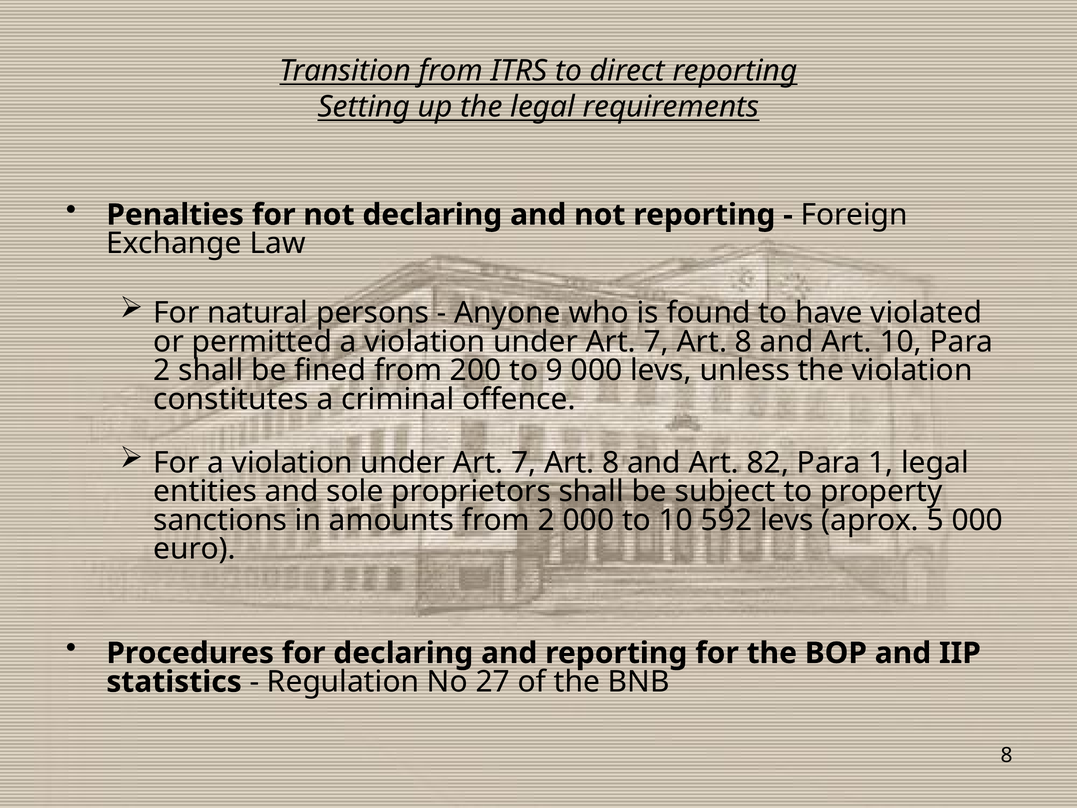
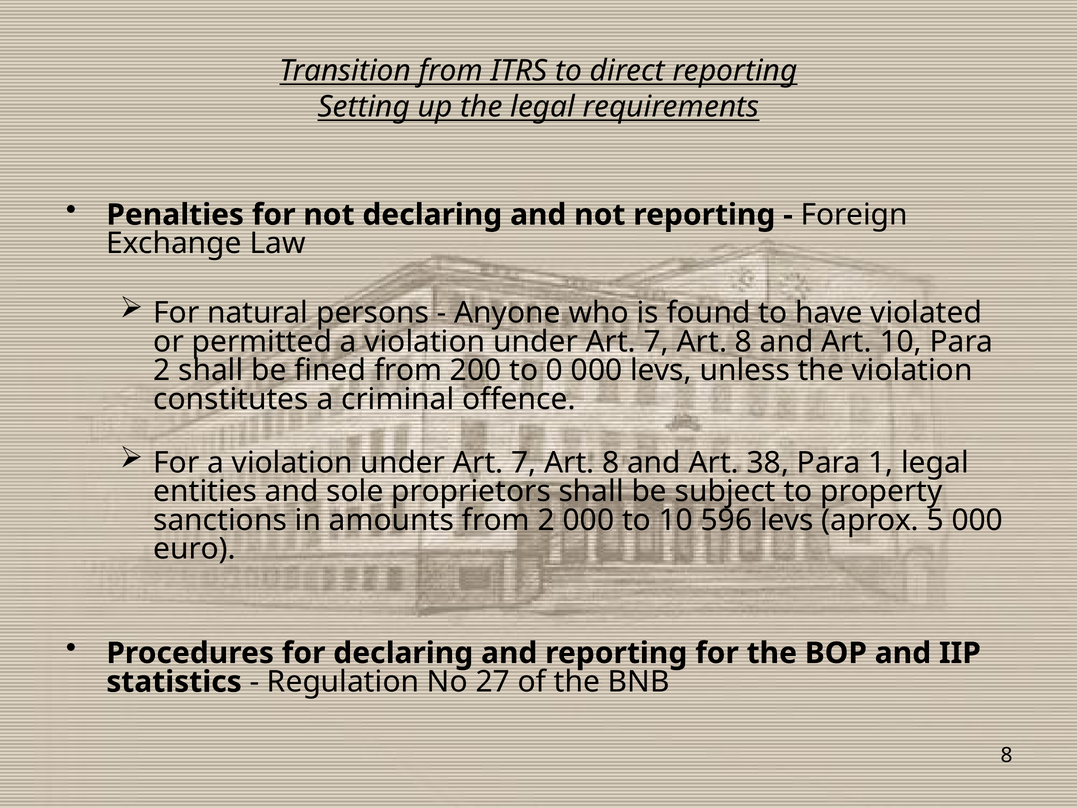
9: 9 -> 0 (555, 370)
82: 82 -> 38 (768, 463)
592: 592 -> 596 (727, 520)
